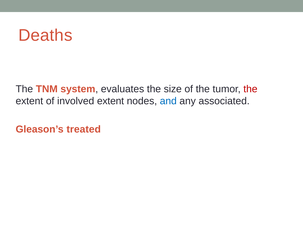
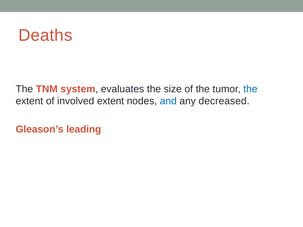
the colour: red -> blue (250, 89)
associated: associated -> decreased (224, 101)
treated: treated -> leading (84, 129)
